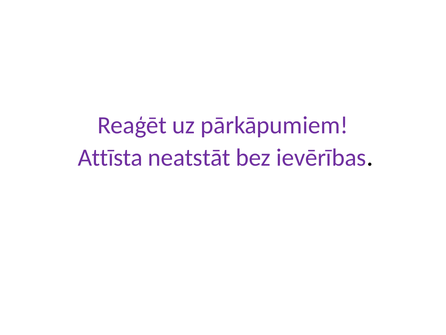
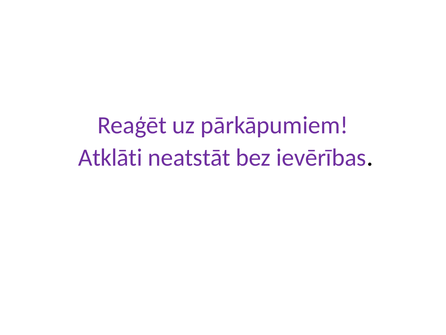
Attīsta: Attīsta -> Atklāti (110, 157)
